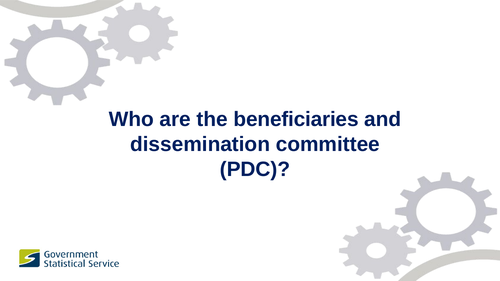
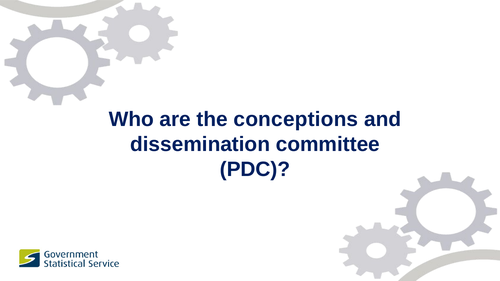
beneficiaries: beneficiaries -> conceptions (296, 120)
